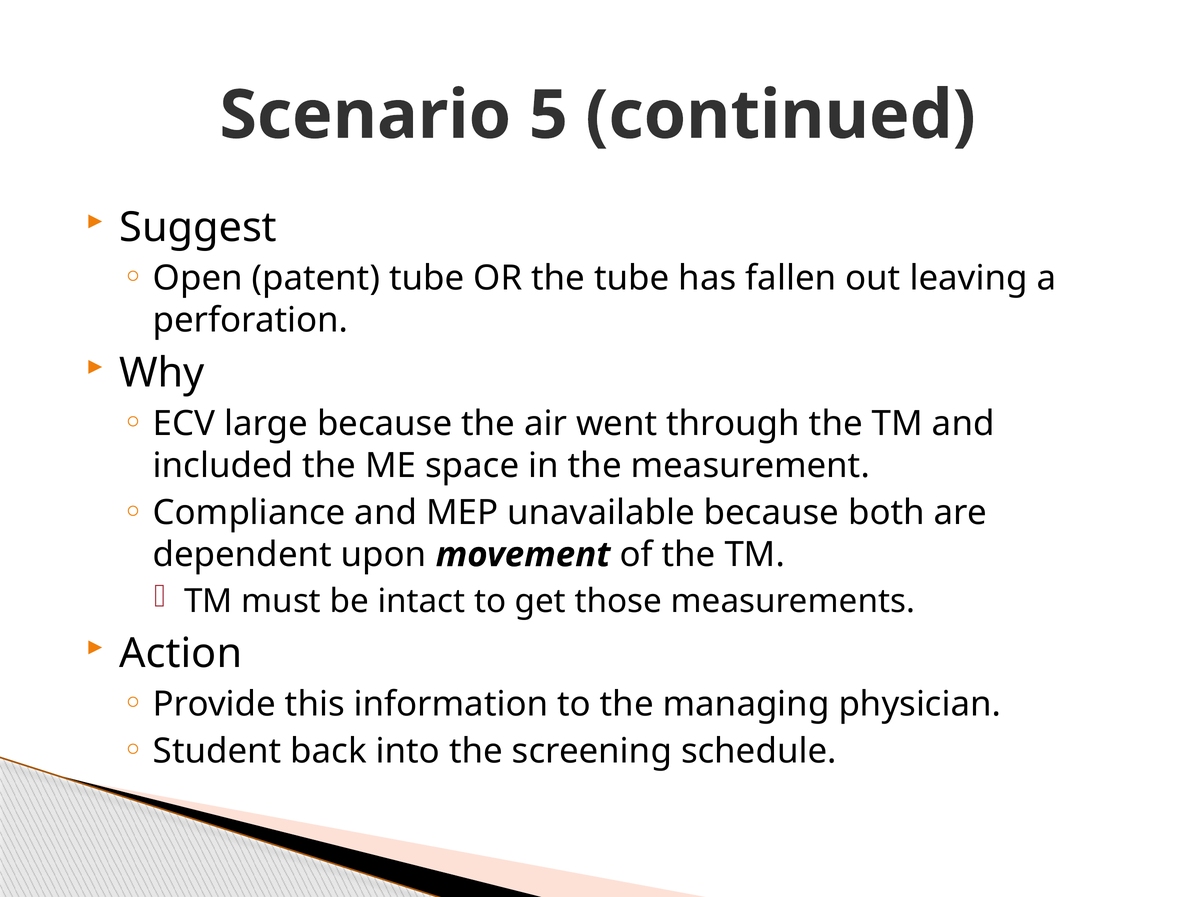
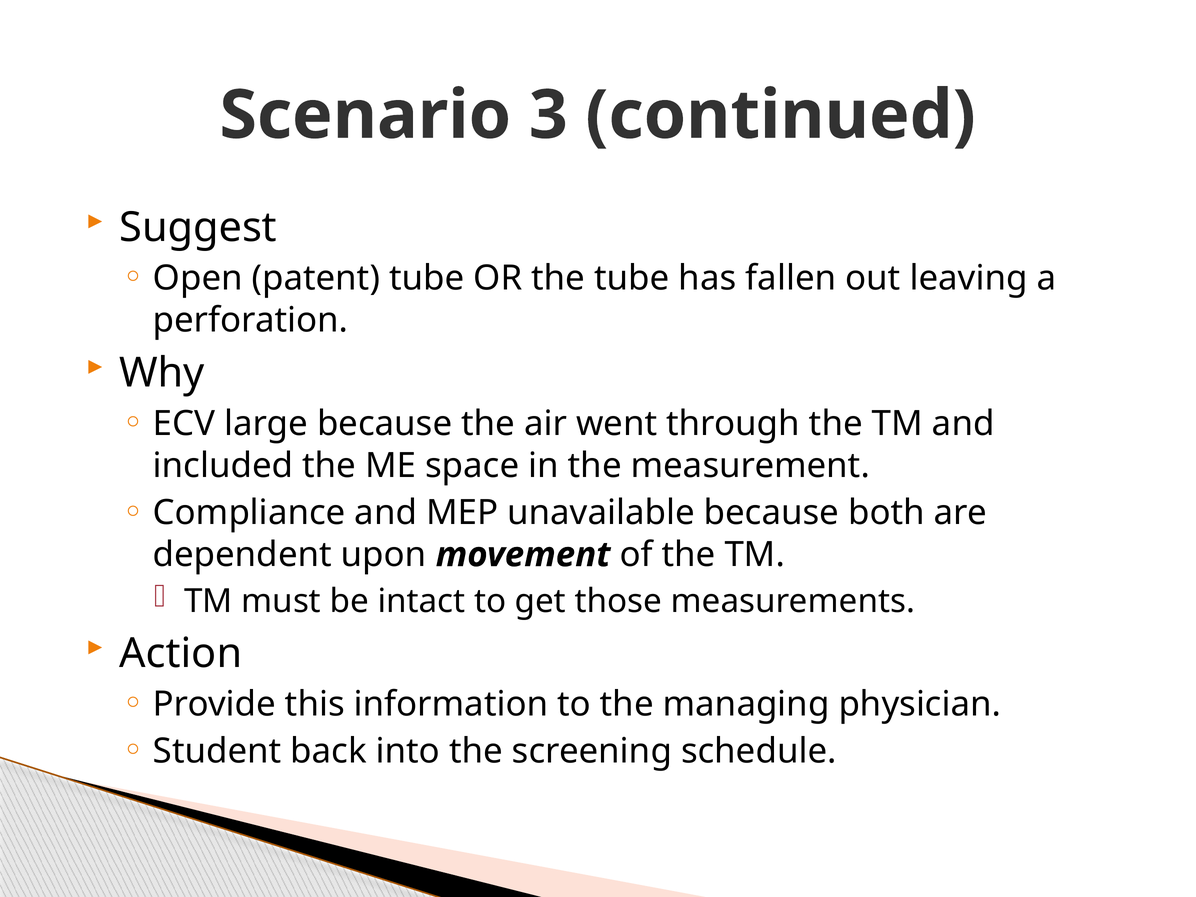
5: 5 -> 3 (548, 115)
